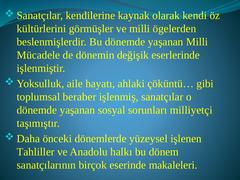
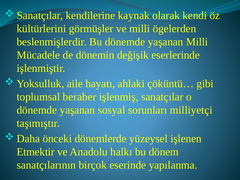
Tahliller: Tahliller -> Etmektir (36, 152)
makaleleri: makaleleri -> yapılanma (173, 165)
